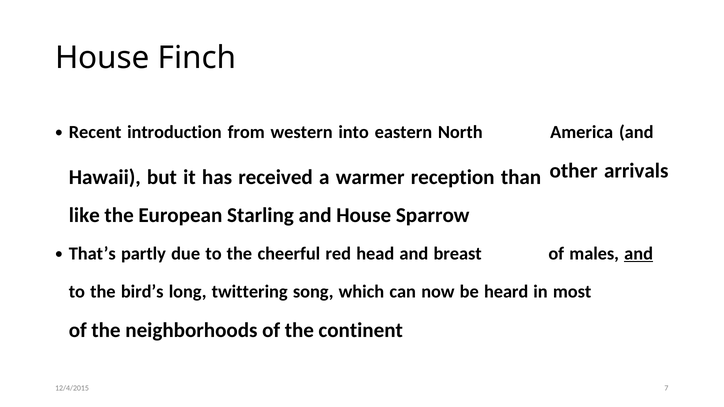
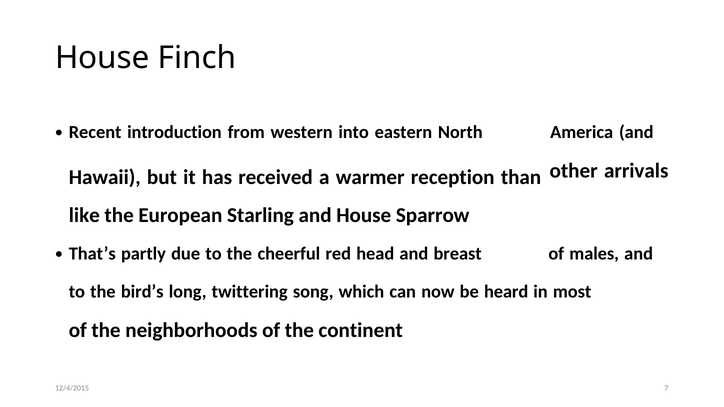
and underline: present -> none (639, 254)
